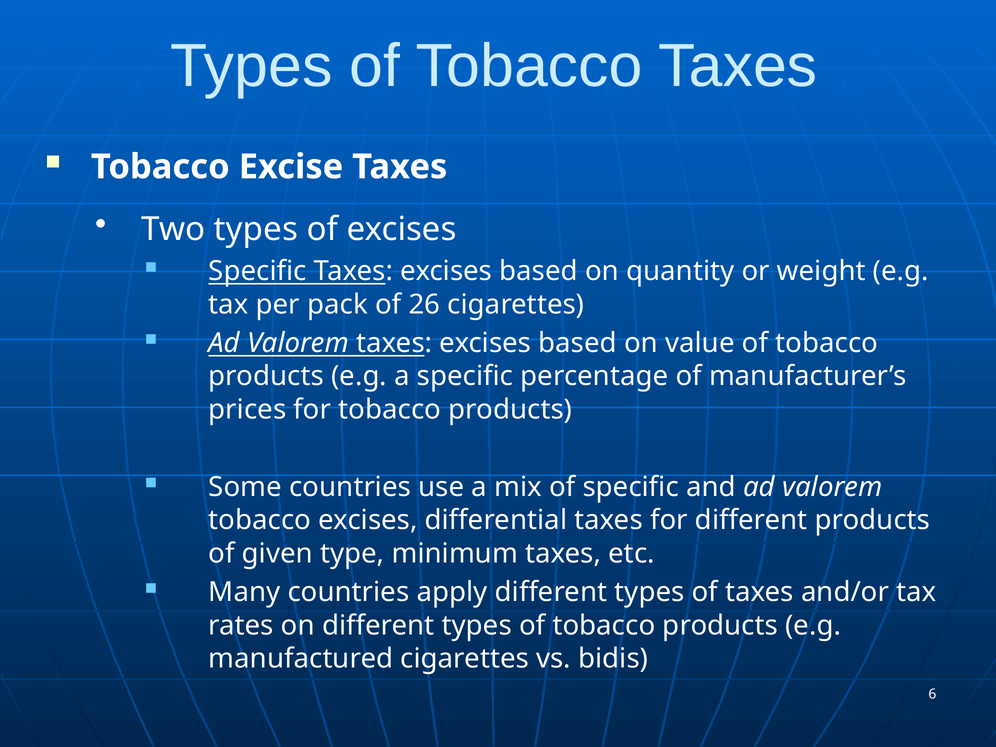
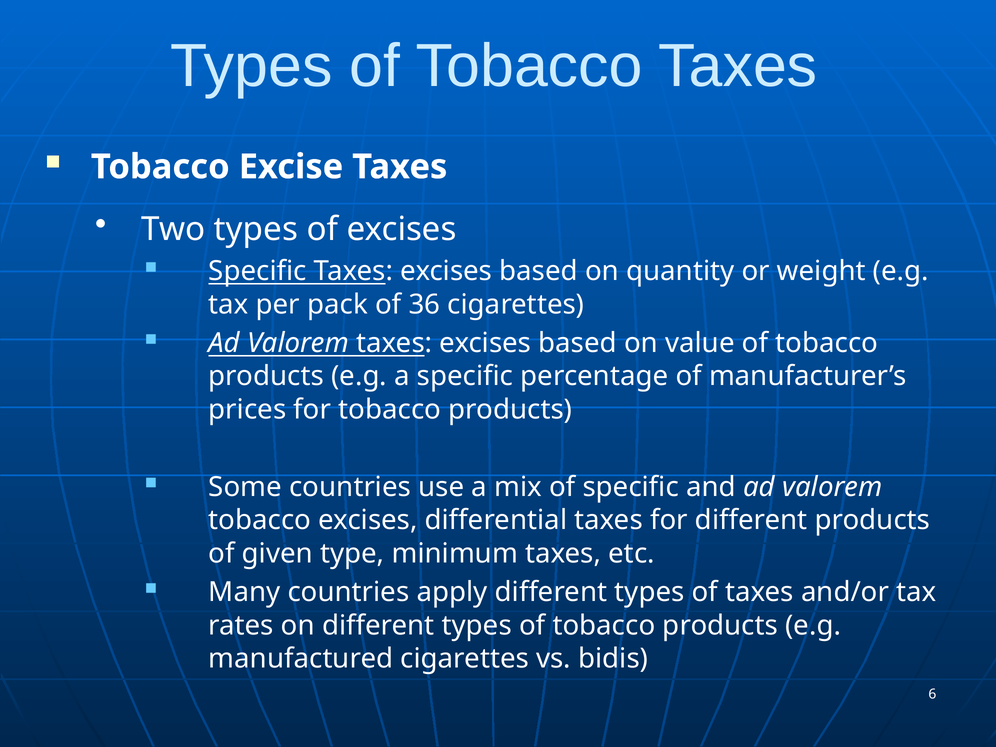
26: 26 -> 36 (424, 304)
